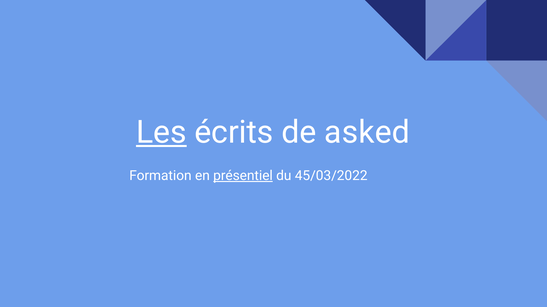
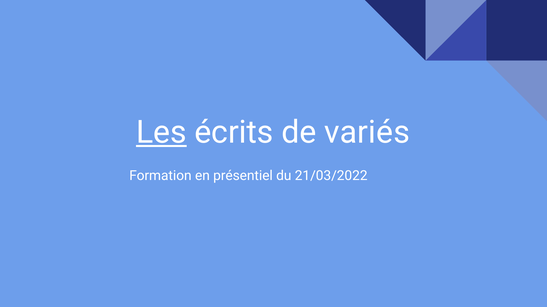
asked: asked -> variés (367, 133)
présentiel underline: present -> none (243, 176)
45/03/2022: 45/03/2022 -> 21/03/2022 (331, 176)
